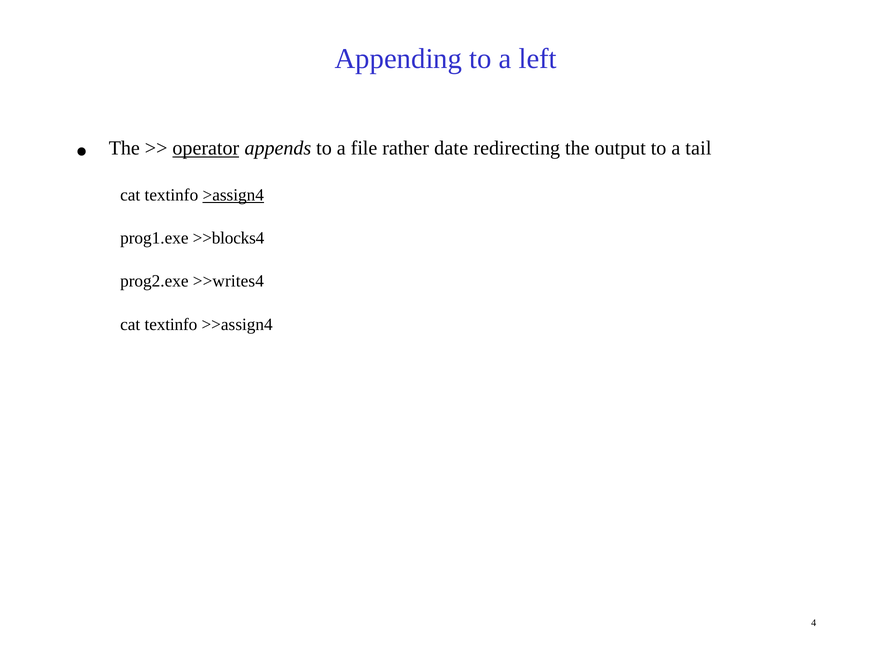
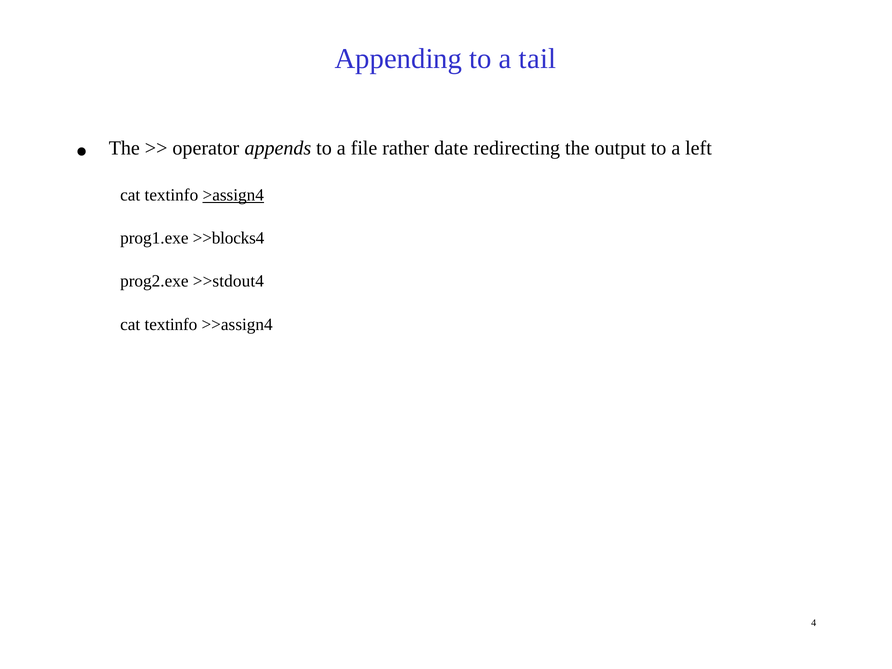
left: left -> tail (538, 59)
operator underline: present -> none (206, 148)
tail: tail -> left (699, 148)
>>writes4: >>writes4 -> >>stdout4 (228, 281)
